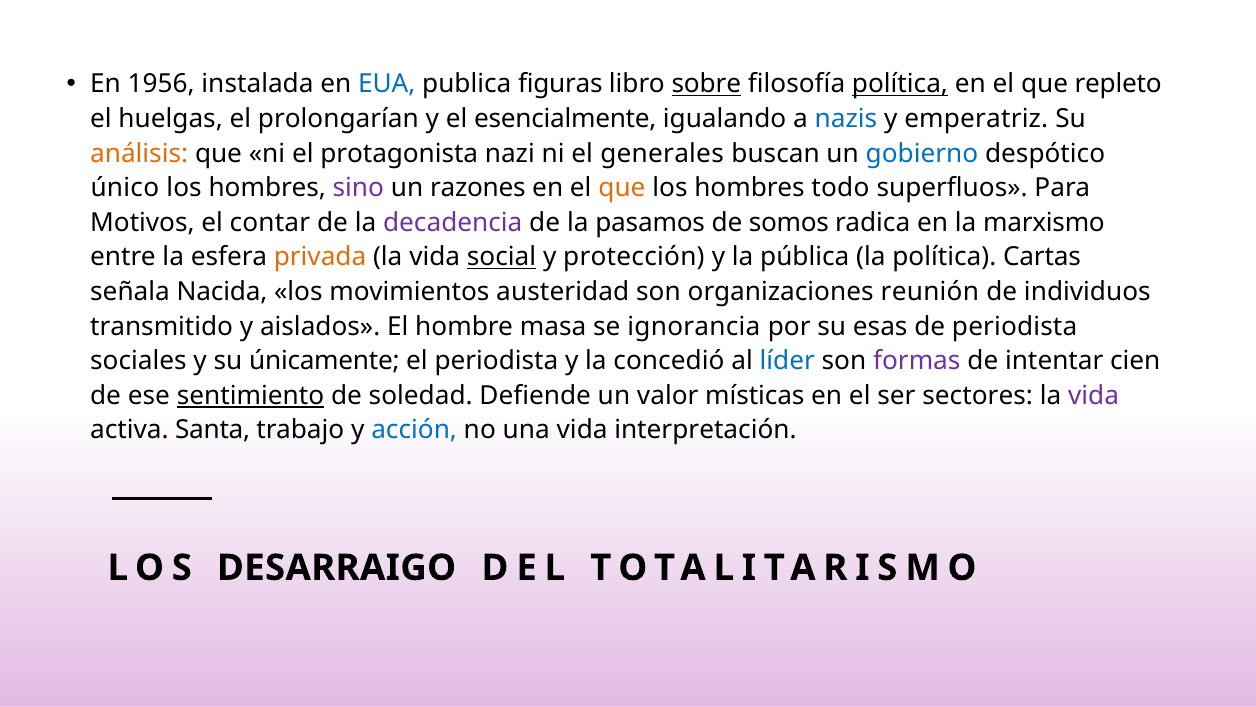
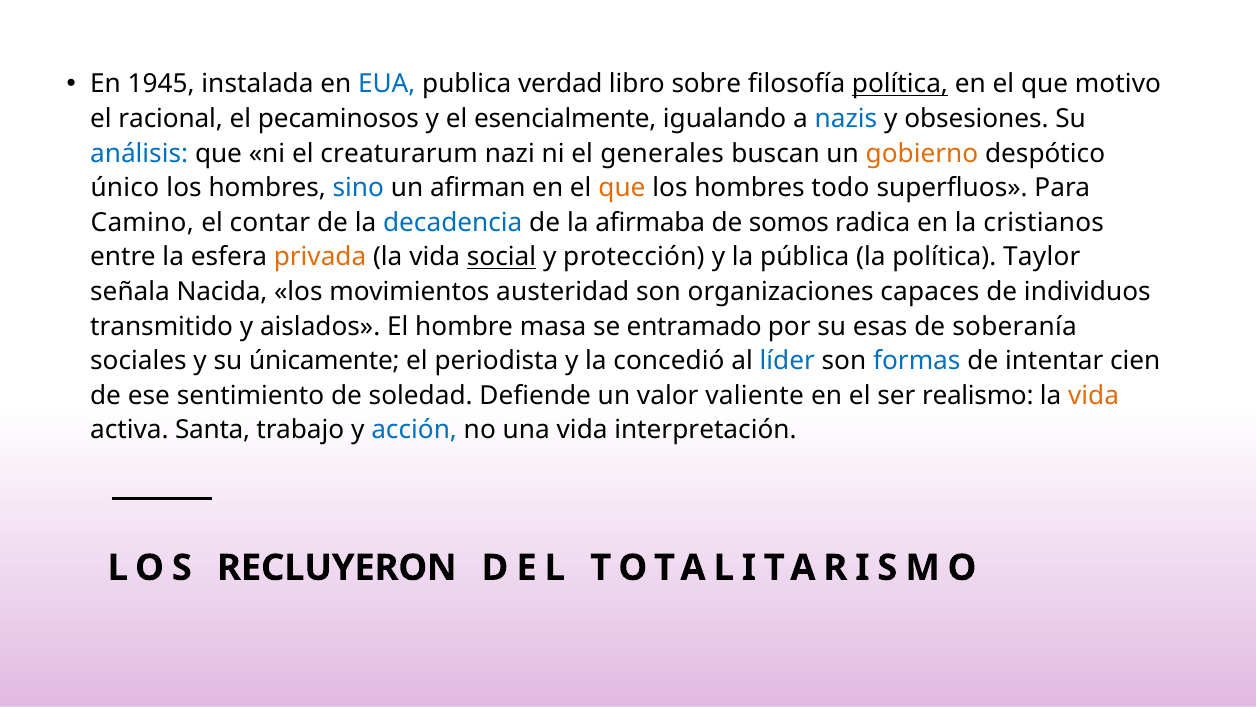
1956: 1956 -> 1945 (161, 84)
figuras: figuras -> verdad (560, 84)
sobre underline: present -> none (706, 84)
repleto: repleto -> motivo (1118, 84)
huelgas: huelgas -> racional (171, 119)
prolongarían: prolongarían -> pecaminosos (338, 119)
emperatriz: emperatriz -> obsesiones (976, 119)
análisis colour: orange -> blue (139, 153)
protagonista: protagonista -> creaturarum (399, 153)
gobierno colour: blue -> orange (922, 153)
sino colour: purple -> blue (358, 188)
razones: razones -> afirman (478, 188)
Motivos: Motivos -> Camino (142, 222)
decadencia colour: purple -> blue (453, 222)
pasamos: pasamos -> afirmaba (650, 222)
marxismo: marxismo -> cristianos (1044, 222)
Cartas: Cartas -> Taylor (1042, 257)
reunión: reunión -> capaces (930, 292)
ignorancia: ignorancia -> entramado (694, 326)
de periodista: periodista -> soberanía (1015, 326)
formas colour: purple -> blue (917, 361)
sentimiento underline: present -> none (250, 395)
místicas: místicas -> valiente (755, 395)
sectores: sectores -> realismo (978, 395)
vida colour: purple -> orange (1094, 395)
DESARRAIGO: DESARRAIGO -> RECLUYERON (337, 567)
